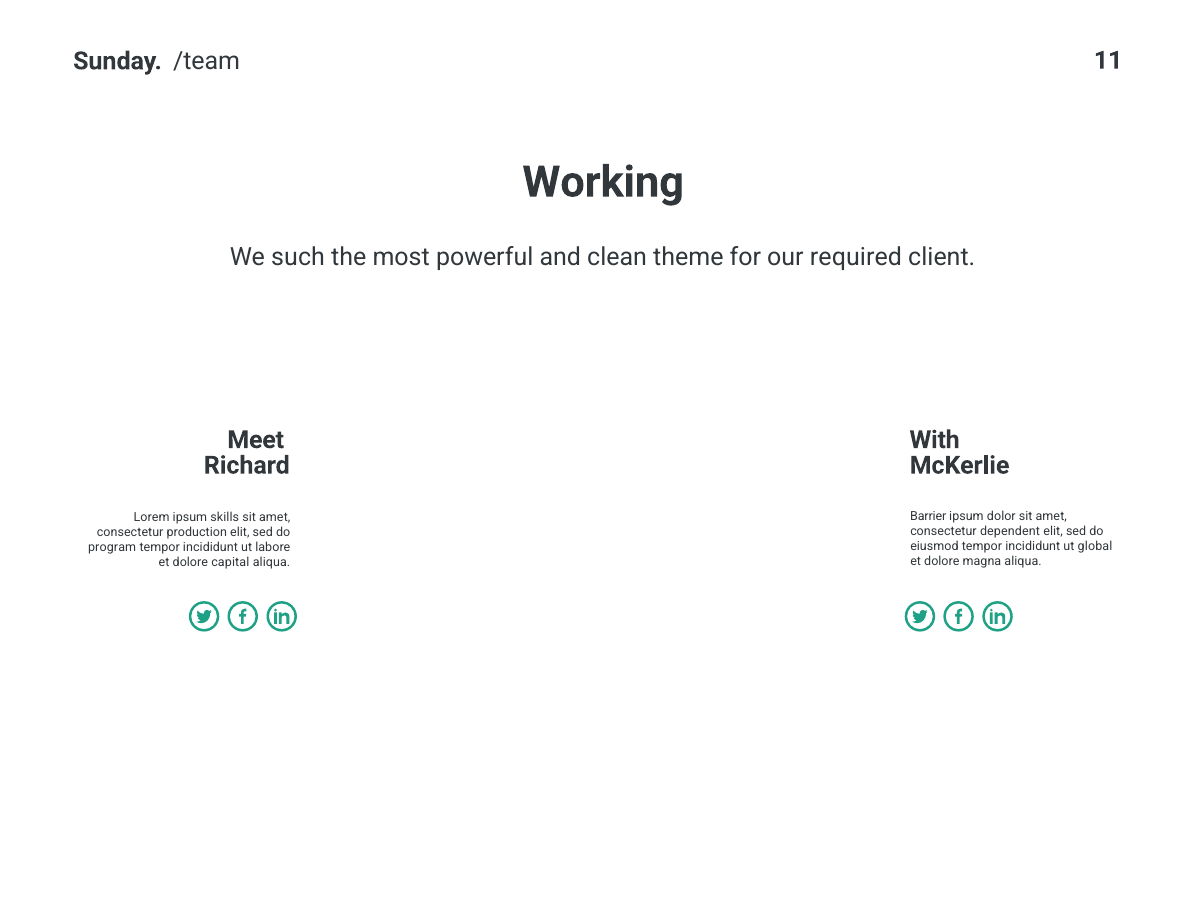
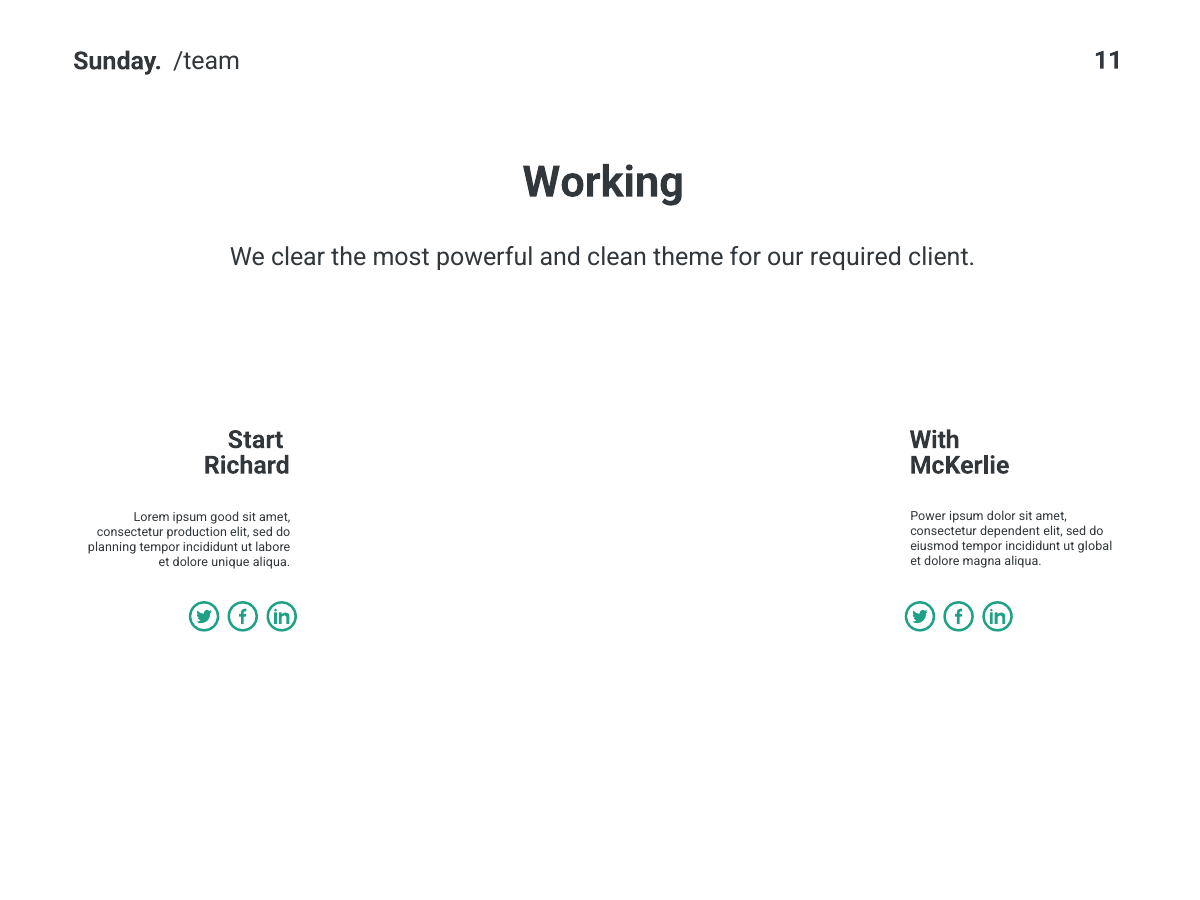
such: such -> clear (298, 257)
Meet: Meet -> Start (255, 440)
Barrier: Barrier -> Power (928, 516)
skills: skills -> good (225, 517)
program: program -> planning (112, 547)
capital: capital -> unique (230, 562)
